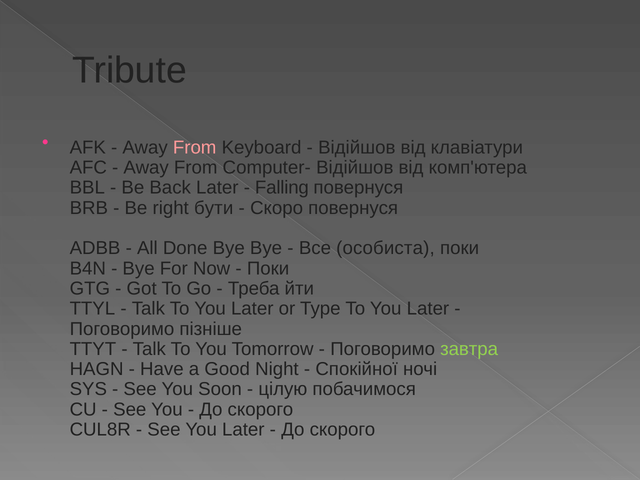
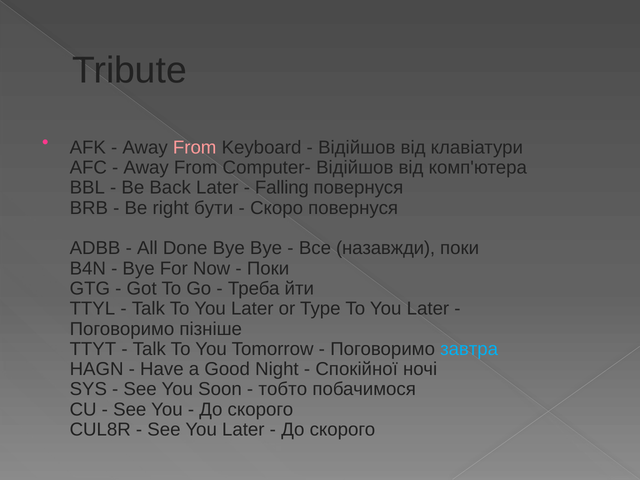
особиста: особиста -> назавжди (386, 248)
завтра colour: light green -> light blue (469, 349)
цілую: цілую -> тобто (283, 389)
